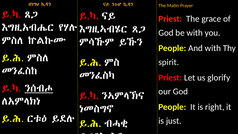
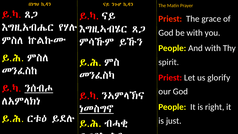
ነመስግኖ underline: none -> present (96, 109)
